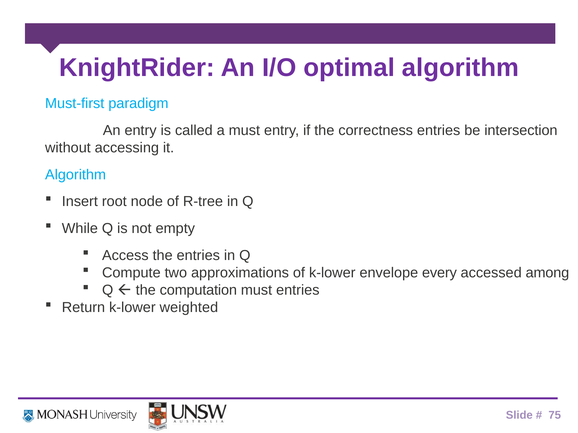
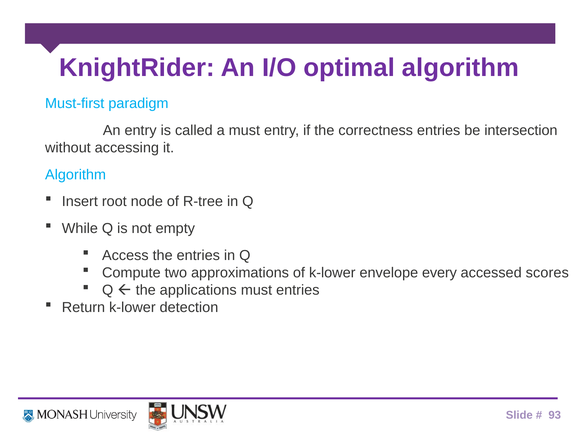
among: among -> scores (547, 273)
computation: computation -> applications (198, 290)
weighted: weighted -> detection (189, 308)
75: 75 -> 93 (555, 415)
